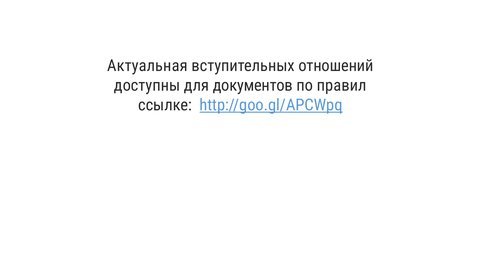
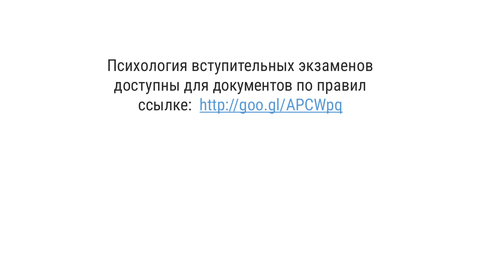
Актуальная: Актуальная -> Психология (147, 66)
отношений: отношений -> экзаменов (336, 66)
